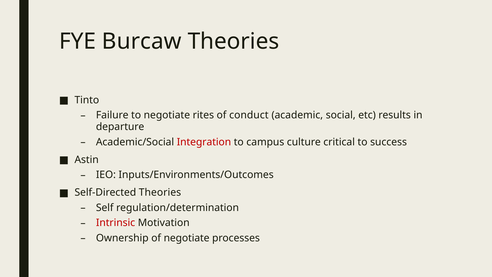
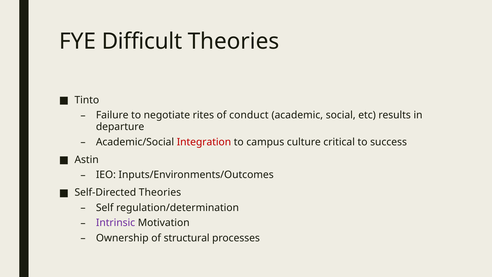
Burcaw: Burcaw -> Difficult (142, 41)
Intrinsic colour: red -> purple (116, 223)
of negotiate: negotiate -> structural (187, 238)
